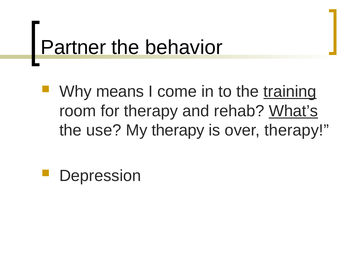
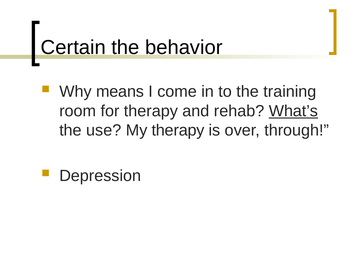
Partner: Partner -> Certain (73, 48)
training underline: present -> none (290, 92)
over therapy: therapy -> through (297, 130)
